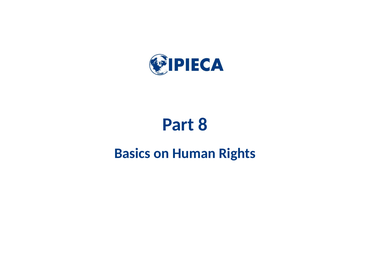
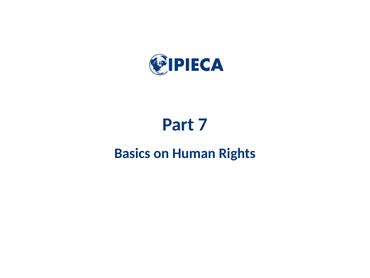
8: 8 -> 7 (203, 124)
